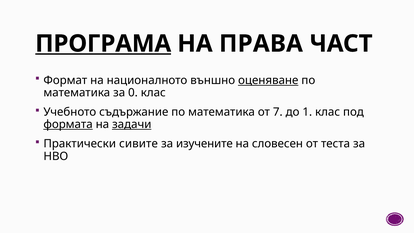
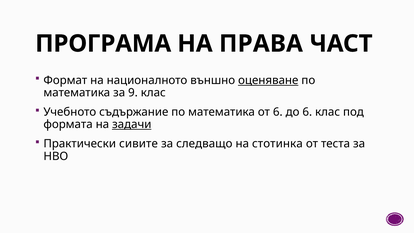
ПРОГРАМА underline: present -> none (103, 44)
0: 0 -> 9 (133, 93)
от 7: 7 -> 6 (278, 112)
до 1: 1 -> 6 (307, 112)
формата underline: present -> none (68, 124)
изучените: изучените -> следващо (204, 144)
словесен: словесен -> стотинка (277, 144)
